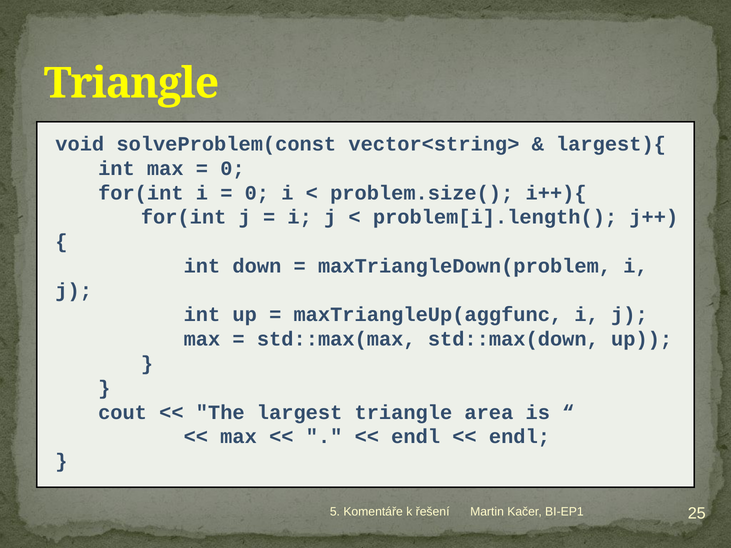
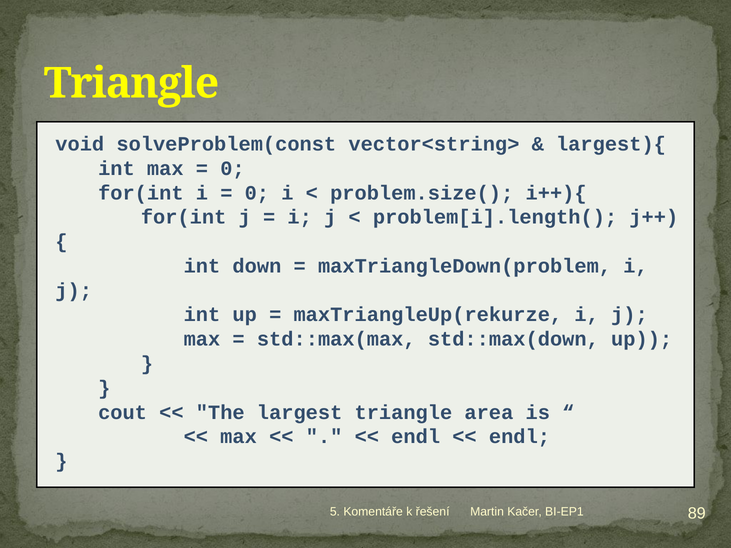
maxTriangleUp(aggfunc: maxTriangleUp(aggfunc -> maxTriangleUp(rekurze (428, 315)
25: 25 -> 89 (697, 514)
